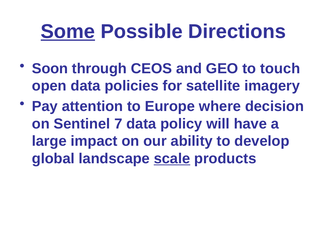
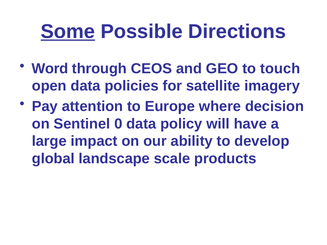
Soon: Soon -> Word (50, 69)
7: 7 -> 0 (118, 124)
scale underline: present -> none (172, 159)
